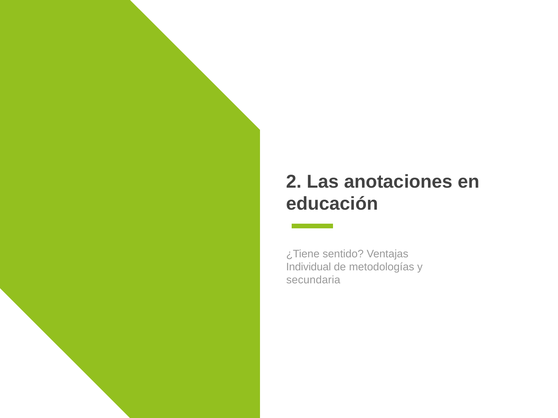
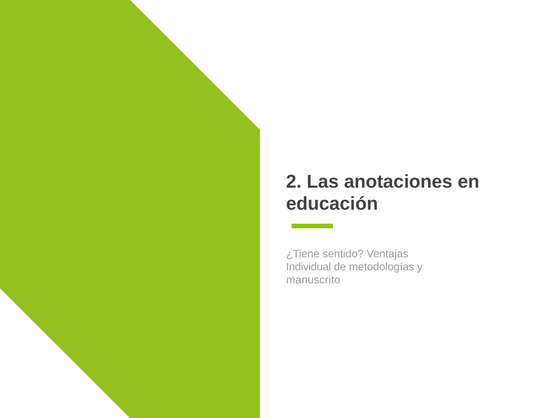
secundaria: secundaria -> manuscrito (313, 280)
